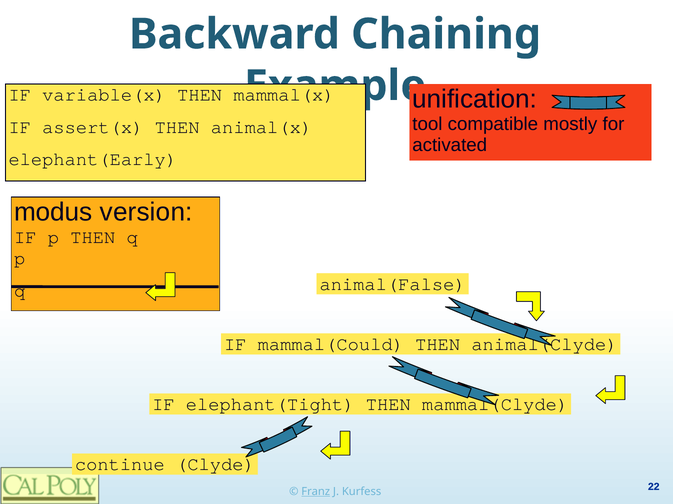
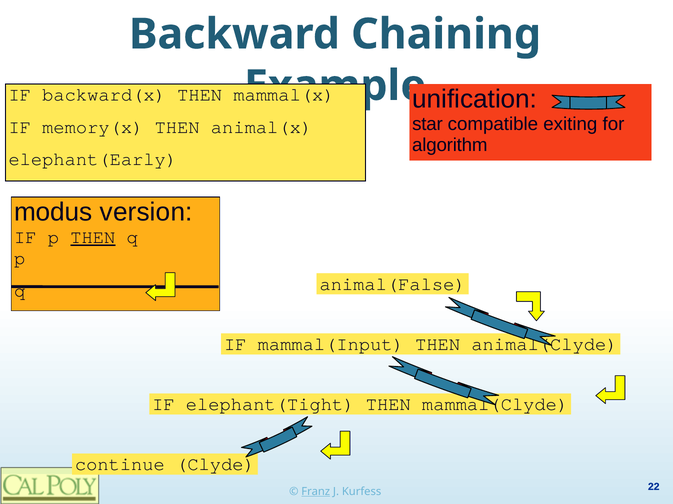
variable(x: variable(x -> backward(x (104, 95)
tool: tool -> star (427, 124)
mostly: mostly -> exiting (570, 124)
assert(x: assert(x -> memory(x (93, 127)
activated: activated -> algorithm (450, 145)
THEN underline: none -> present (93, 238)
mammal(Could: mammal(Could -> mammal(Input (331, 345)
